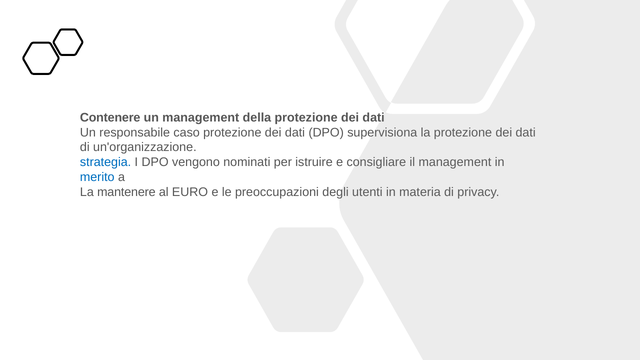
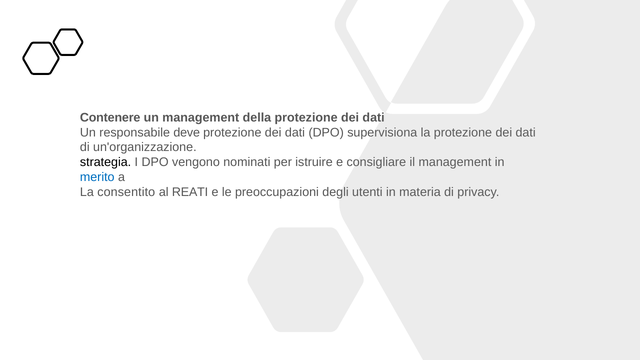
caso: caso -> deve (187, 132)
strategia colour: blue -> black (106, 162)
mantenere: mantenere -> consentito (126, 192)
EURO: EURO -> REATI (190, 192)
